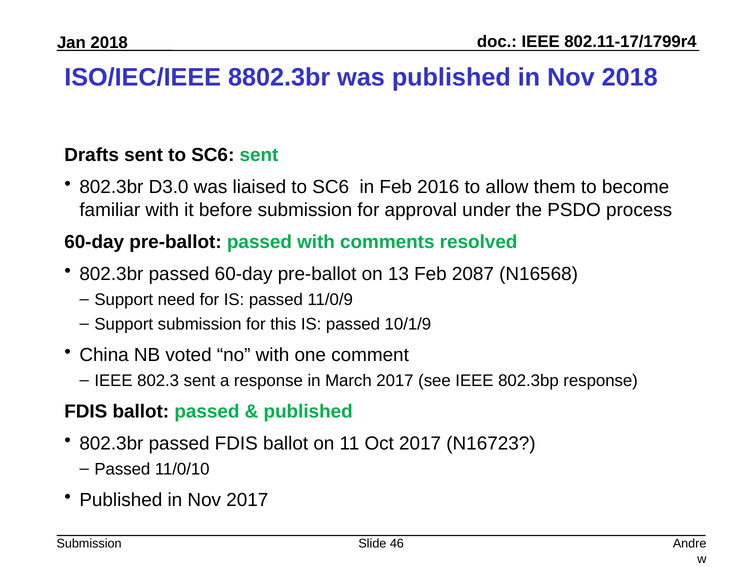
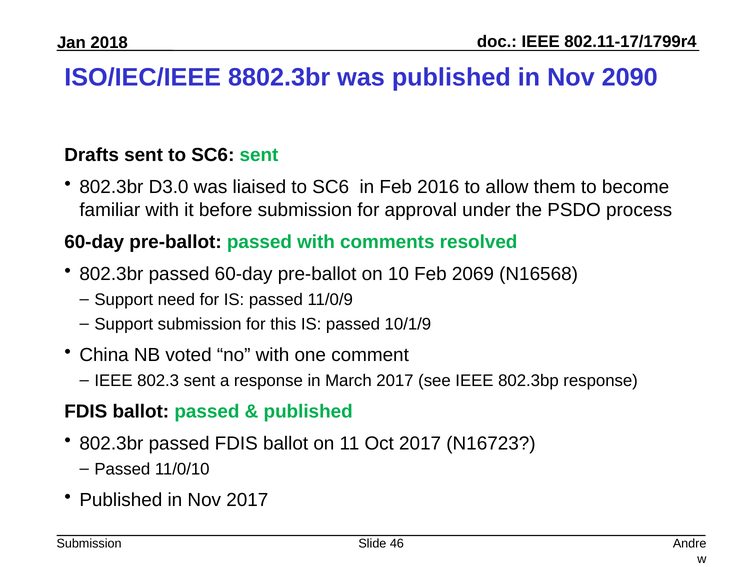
Nov 2018: 2018 -> 2090 (630, 77)
13: 13 -> 10 (398, 274)
2087: 2087 -> 2069 (473, 274)
